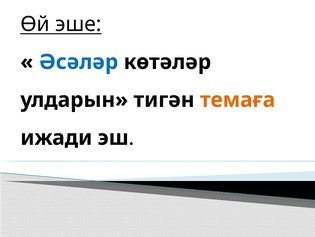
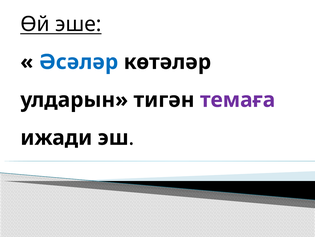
темаға colour: orange -> purple (238, 100)
